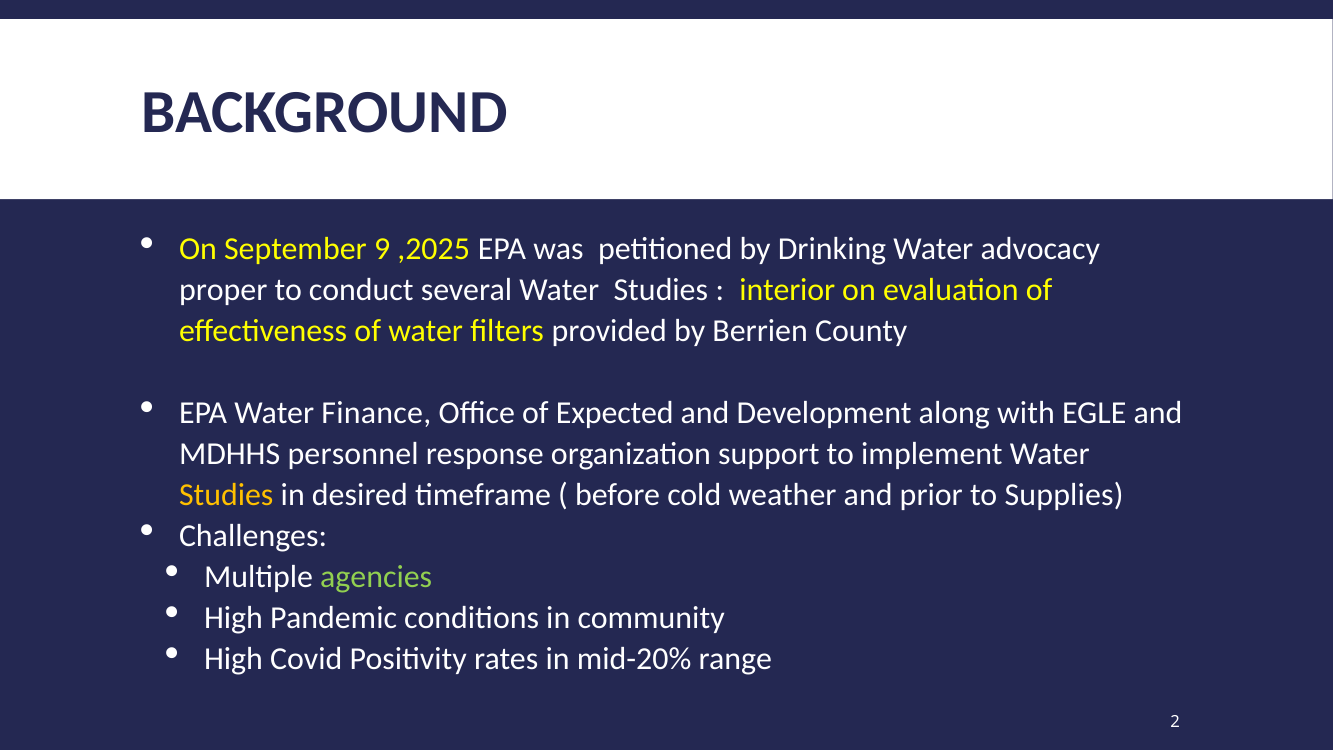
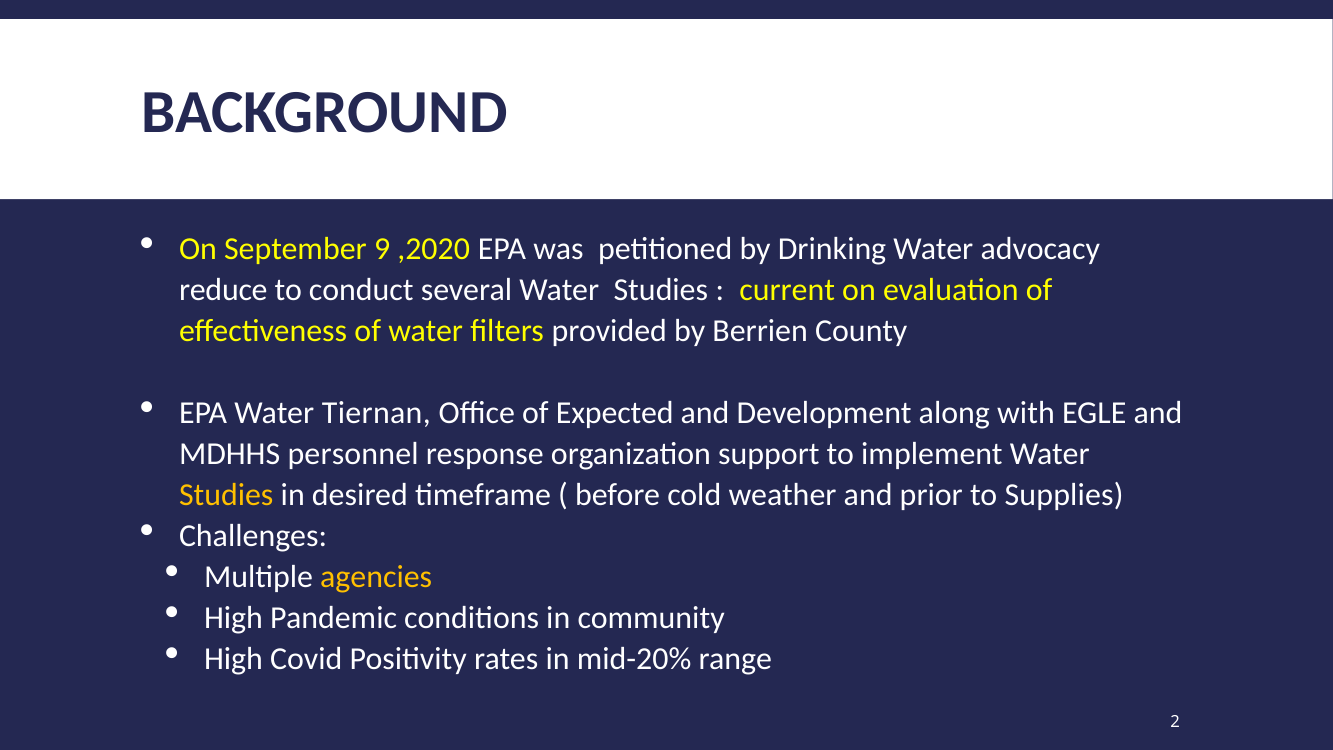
,2025: ,2025 -> ,2020 (434, 249)
proper: proper -> reduce (223, 290)
interior: interior -> current (787, 290)
Finance: Finance -> Tiernan (376, 413)
agencies colour: light green -> yellow (376, 577)
